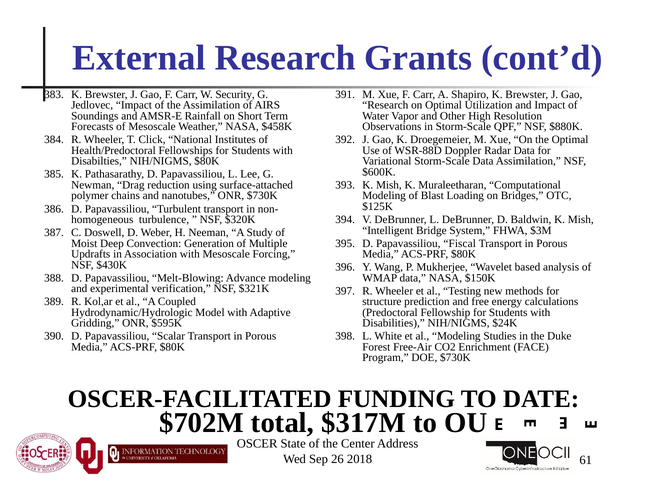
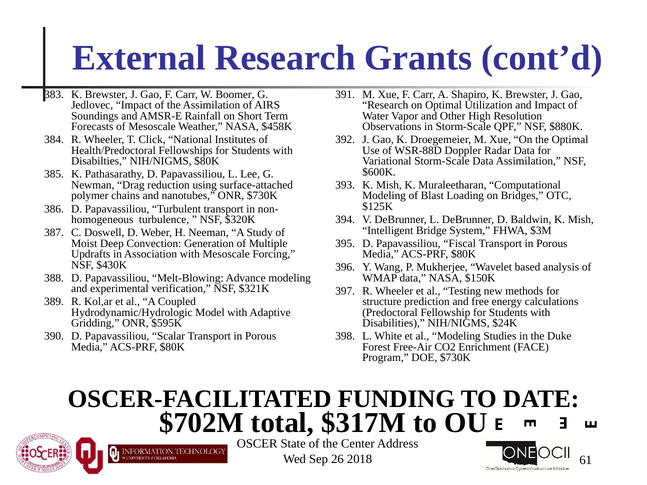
Security: Security -> Boomer (235, 94)
